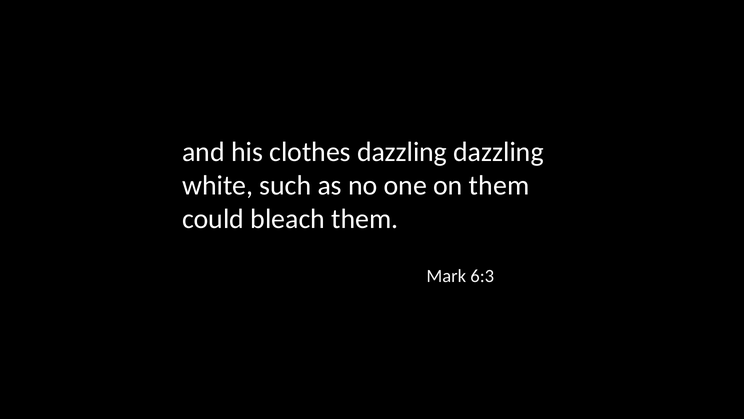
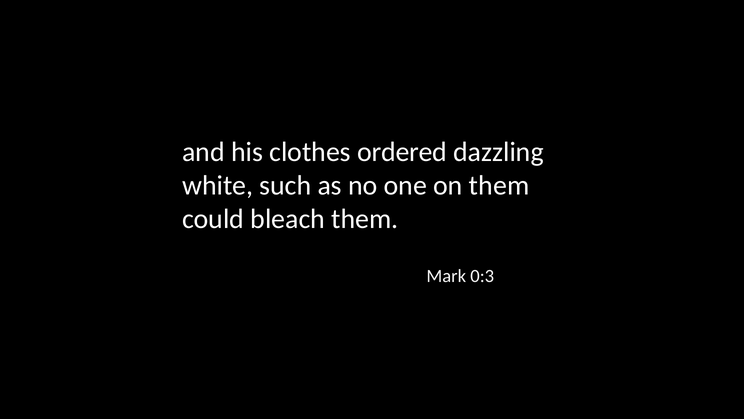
clothes dazzling: dazzling -> ordered (402, 152)
6:3: 6:3 -> 0:3 (482, 276)
